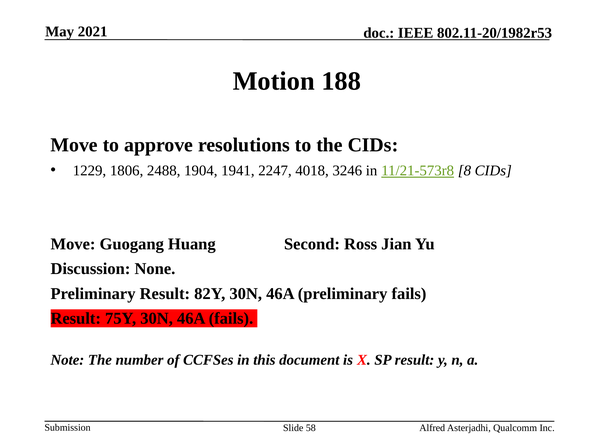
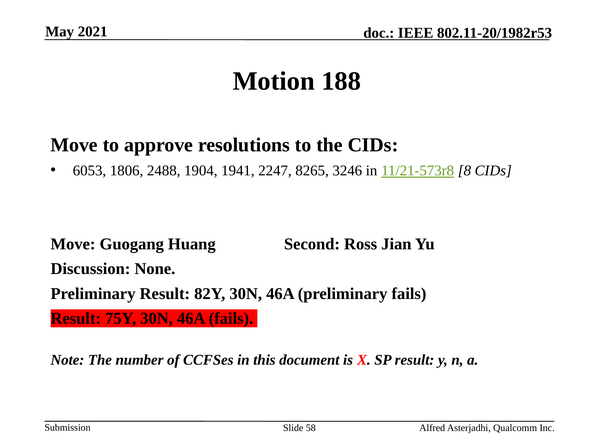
1229: 1229 -> 6053 (90, 170)
4018: 4018 -> 8265 (312, 170)
